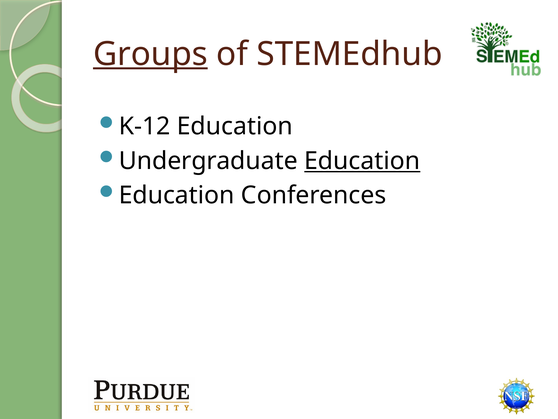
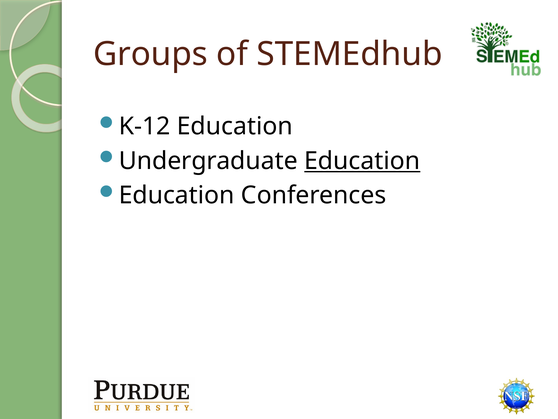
Groups underline: present -> none (150, 54)
